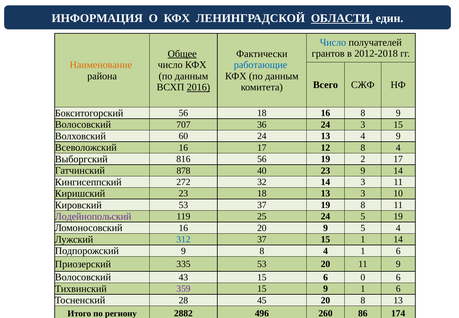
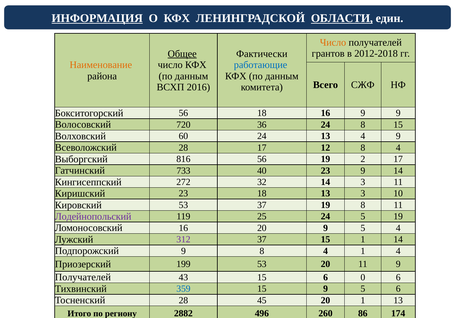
ИНФОРМАЦИЯ underline: none -> present (97, 18)
Число colour: blue -> orange (333, 42)
2016 underline: present -> none (198, 87)
16 8: 8 -> 9 (363, 113)
707: 707 -> 720 (183, 125)
24 3: 3 -> 8 (363, 125)
Всеволожский 16: 16 -> 28 (183, 147)
878: 878 -> 733 (183, 170)
312 colour: blue -> purple (183, 239)
4 1 6: 6 -> 4 (398, 251)
335: 335 -> 199 (183, 264)
Волосовский: Волосовский -> Получателей (83, 277)
359 colour: purple -> blue (183, 289)
15 9 1: 1 -> 5 (363, 289)
20 8: 8 -> 1 (363, 300)
